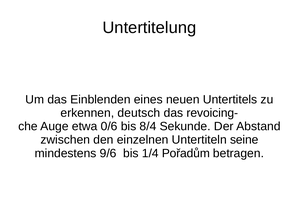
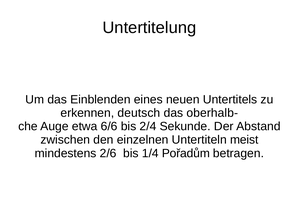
revoicing-: revoicing- -> oberhalb- (212, 113)
0/6: 0/6 -> 6/6 (109, 126)
8/4: 8/4 -> 2/4 (148, 126)
seine: seine -> meist (244, 140)
9/6: 9/6 -> 2/6 (108, 153)
